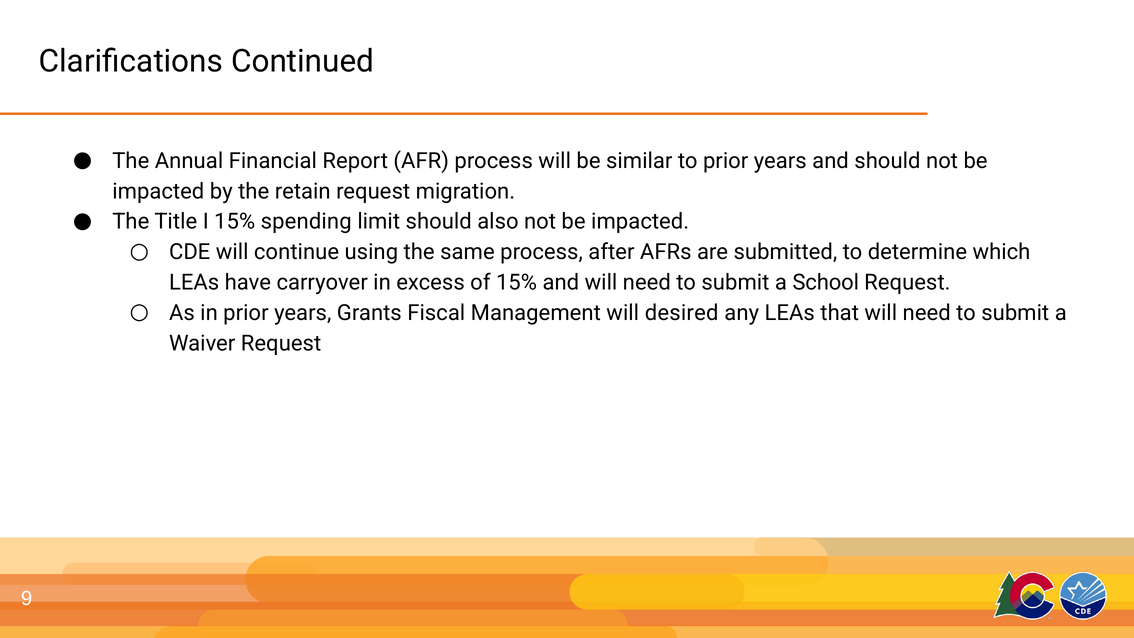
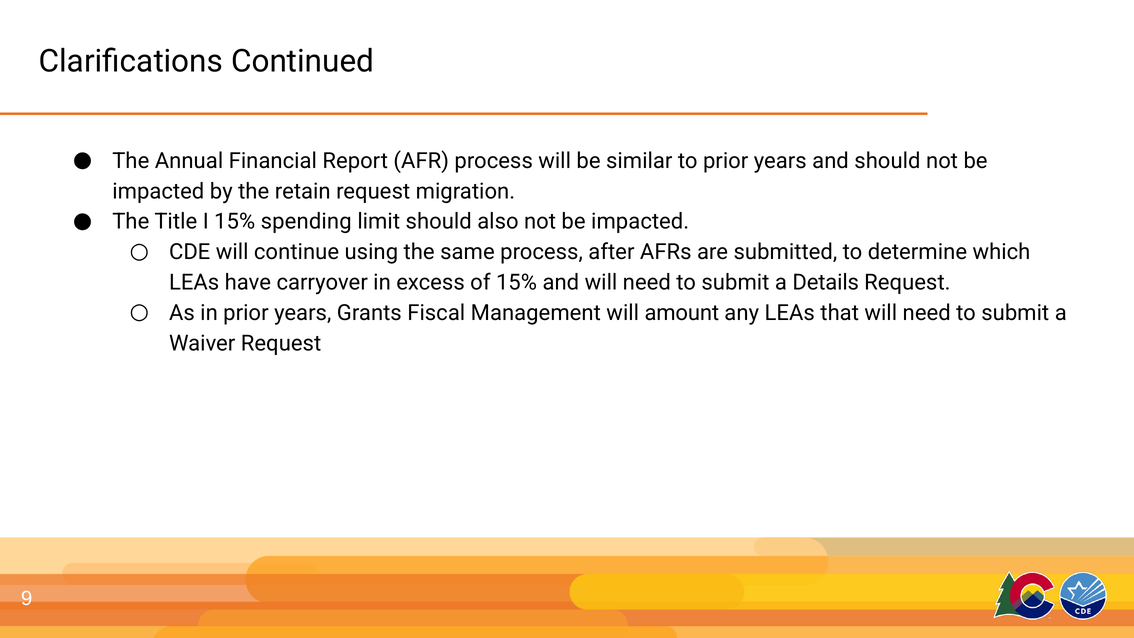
School: School -> Details (826, 282)
desired: desired -> amount (682, 313)
